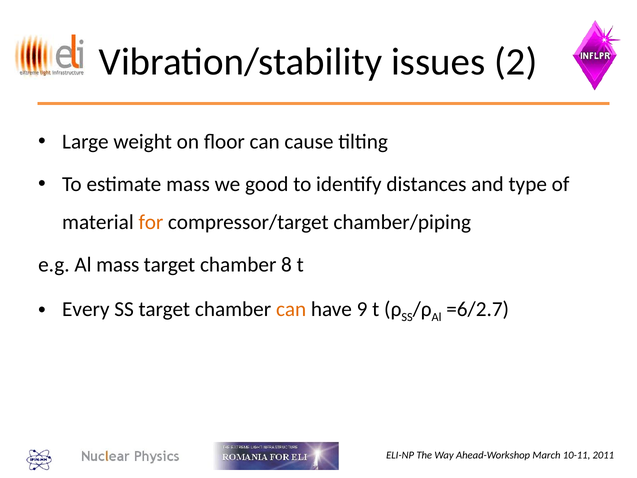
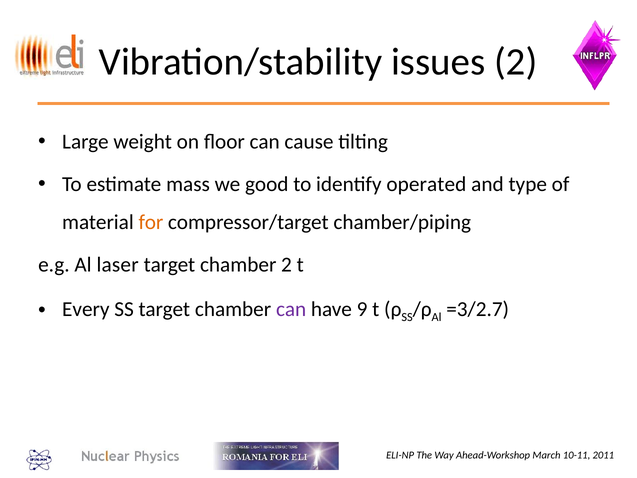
distances: distances -> operated (426, 184)
Al mass: mass -> laser (118, 265)
chamber 8: 8 -> 2 (286, 265)
can colour: orange -> purple (291, 309)
=6/2.7: =6/2.7 -> =3/2.7 (478, 309)
